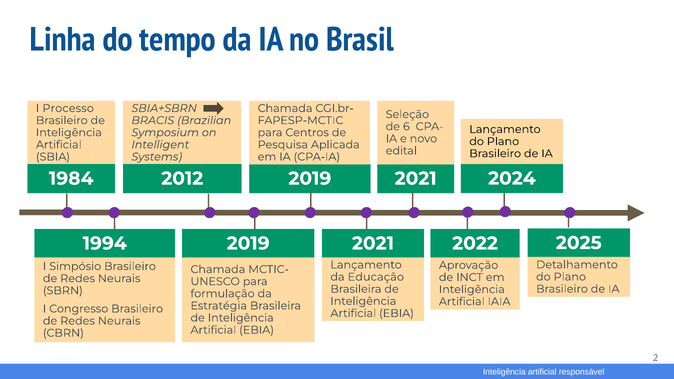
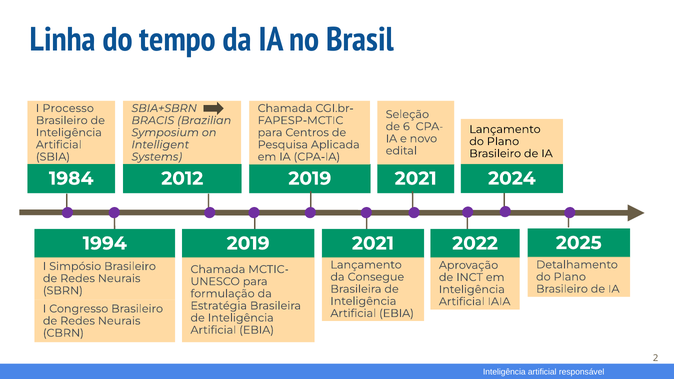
Educação: Educação -> Consegue (376, 277)
